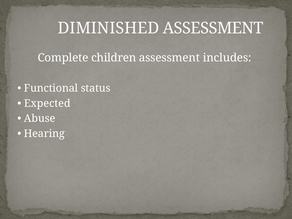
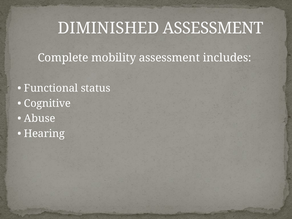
children: children -> mobility (114, 58)
Expected: Expected -> Cognitive (47, 103)
